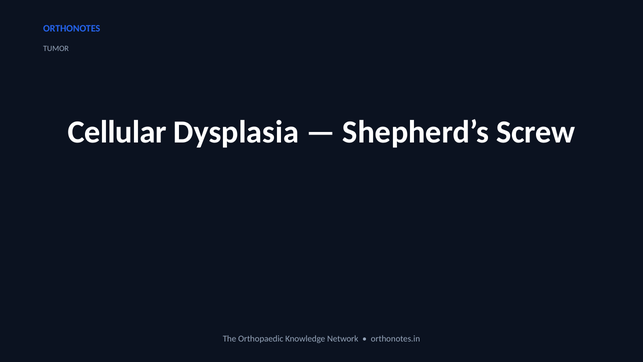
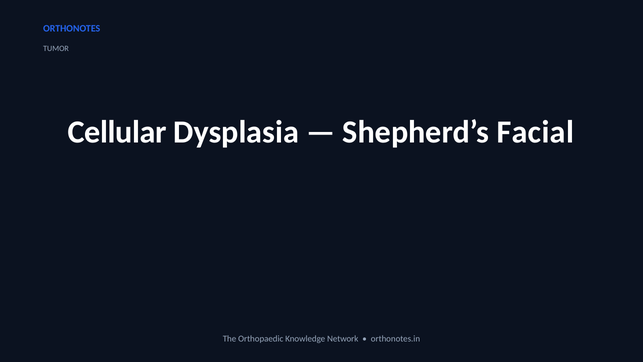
Screw: Screw -> Facial (535, 132)
